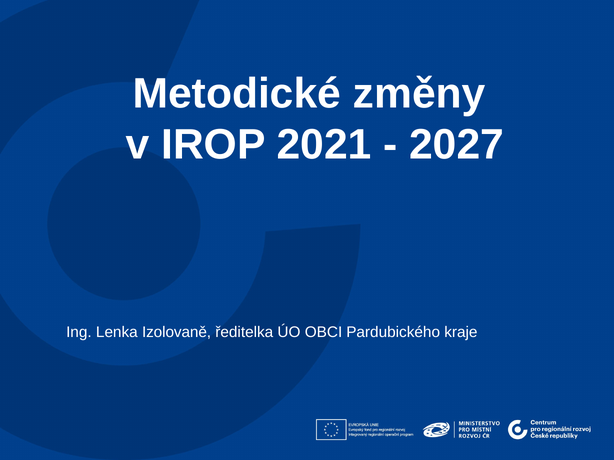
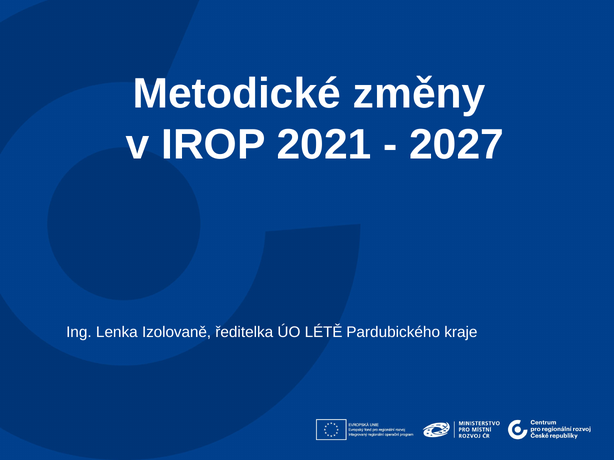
OBCI: OBCI -> LÉTĚ (324, 332)
